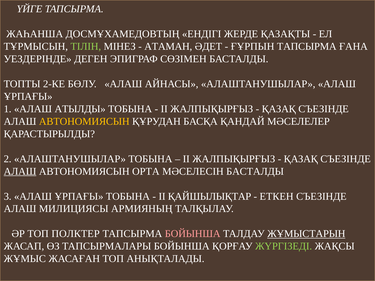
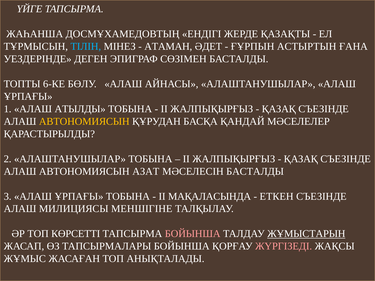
ТІЛІН colour: light green -> light blue (86, 46)
ҒҰРПЫН ТАПСЫРМА: ТАПСЫРМА -> АСТЫРТЫН (307, 46)
2-КЕ: 2-КЕ -> 6-КЕ (54, 84)
АЛАШ underline: present -> none (20, 171)
ОРТА: ОРТА -> АЗАТ (146, 171)
ҚАЙШЫЛЫҚТАР: ҚАЙШЫЛЫҚТАР -> МАҚАЛАСЫНДА (210, 196)
АРМИЯНЫҢ: АРМИЯНЫҢ -> МЕНШІГІНЕ (142, 209)
ПОЛКТЕР: ПОЛКТЕР -> КӨРСЕТТІ (76, 234)
ЖҮРГІЗЕДІ colour: light green -> pink (284, 247)
